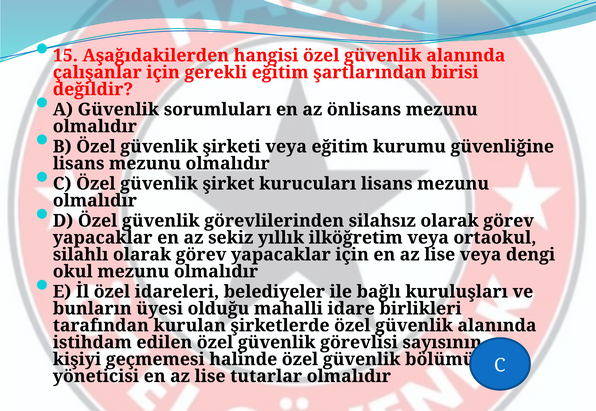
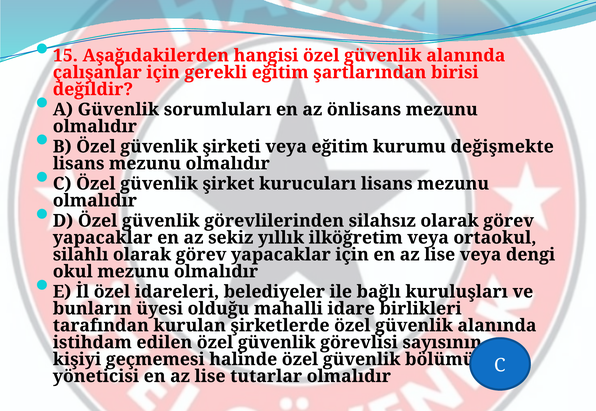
güvenliğine: güvenliğine -> değişmekte (502, 147)
